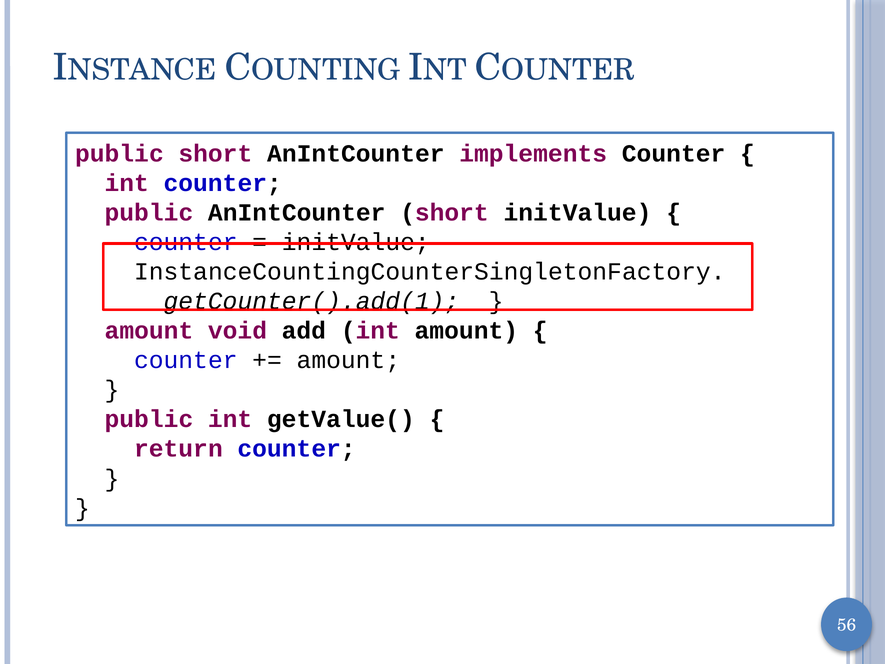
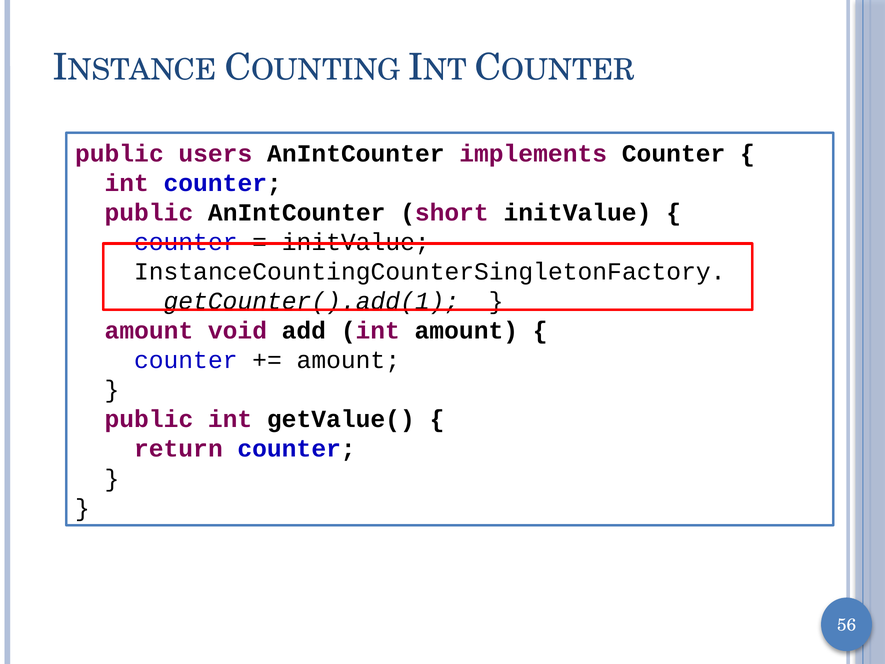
public short: short -> users (215, 154)
